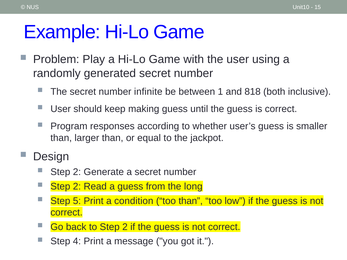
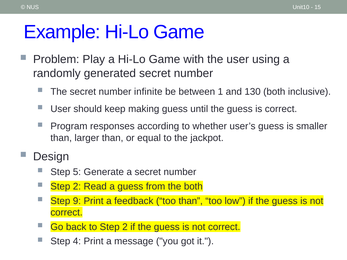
818: 818 -> 130 (253, 92)
2: 2 -> 5 (77, 172)
the long: long -> both (193, 187)
5: 5 -> 9 (77, 201)
condition: condition -> feedback (134, 201)
